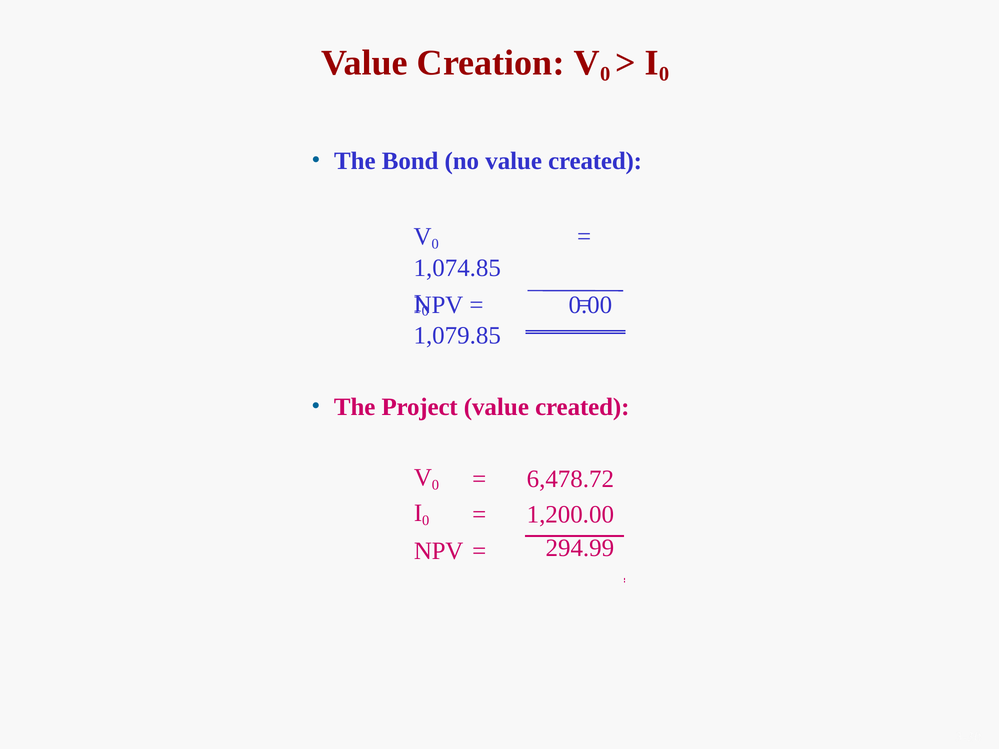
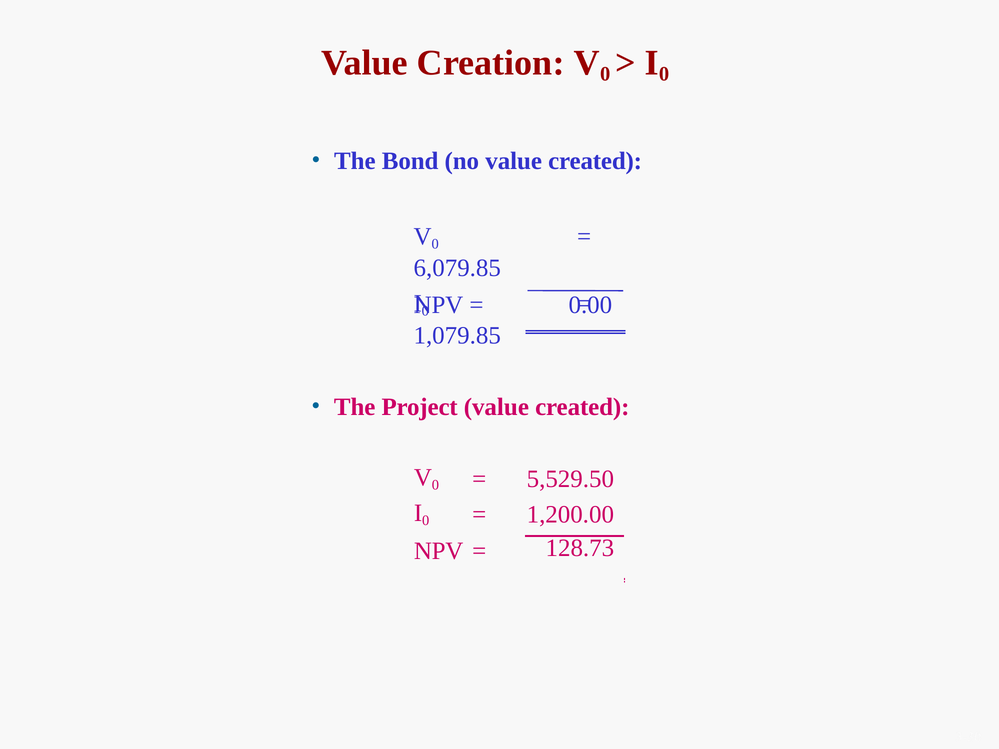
1,074.85: 1,074.85 -> 6,079.85 (457, 268)
6,478.72: 6,478.72 -> 5,529.50 (570, 479)
294.99: 294.99 -> 128.73 (580, 548)
